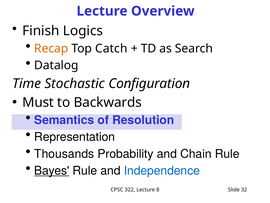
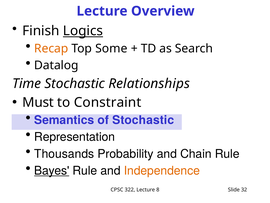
Logics underline: none -> present (83, 31)
Catch: Catch -> Some (111, 48)
Configuration: Configuration -> Relationships (149, 83)
Backwards: Backwards -> Constraint (108, 102)
of Resolution: Resolution -> Stochastic (143, 120)
Independence colour: blue -> orange (162, 170)
